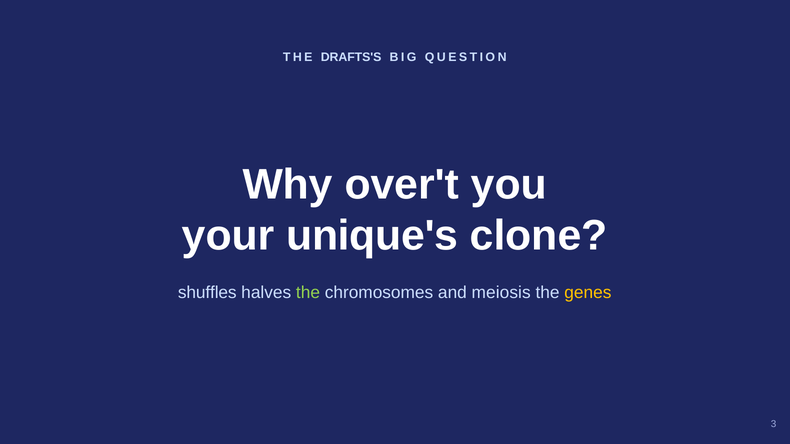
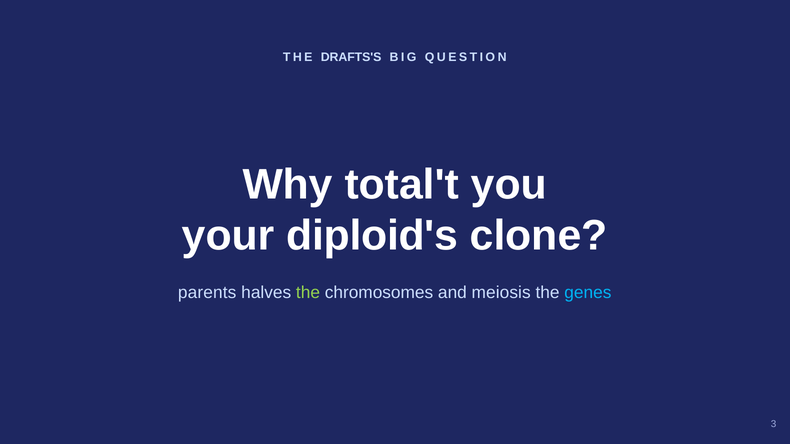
over't: over't -> total't (402, 185)
unique's: unique's -> diploid's (372, 236)
shuffles: shuffles -> parents (207, 293)
genes colour: yellow -> light blue (588, 293)
